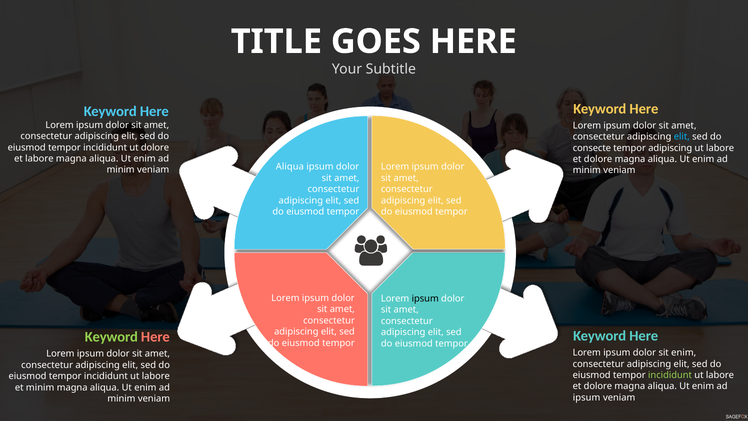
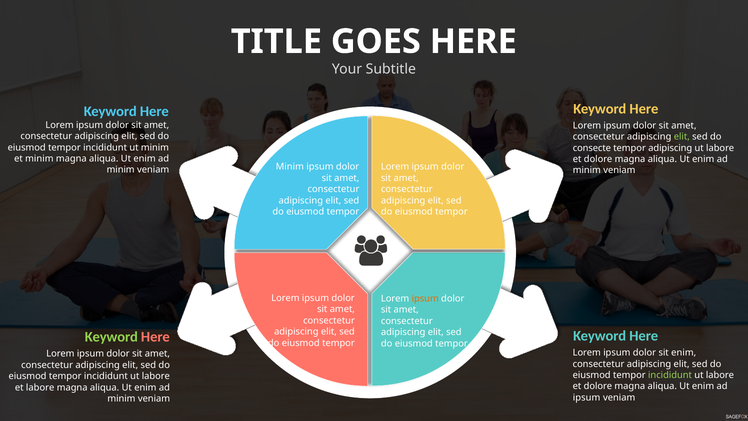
elit colour: light blue -> light green (682, 137)
ut dolore: dolore -> minim (155, 147)
et labore: labore -> minim (39, 159)
Aliqua: Aliqua -> Minim (290, 167)
ipsum colour: black -> orange (425, 298)
et minim: minim -> labore (40, 387)
